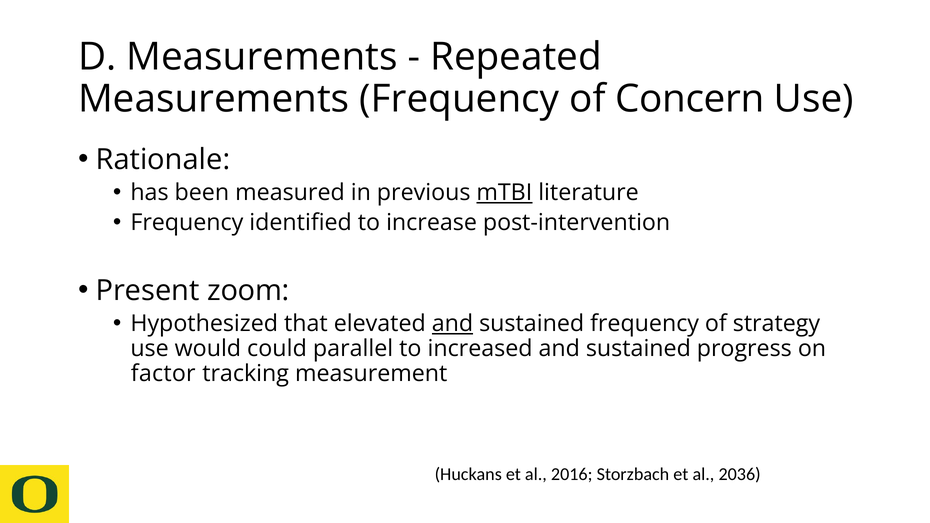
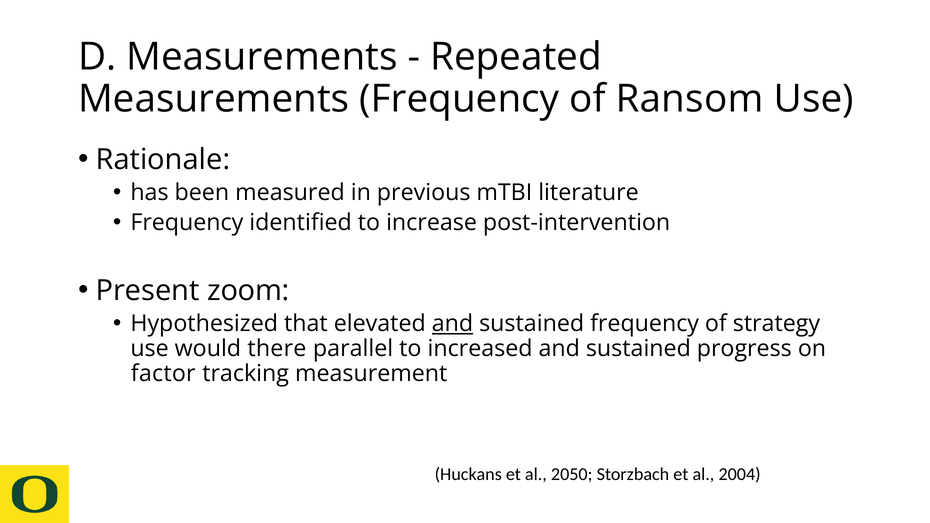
Concern: Concern -> Ransom (690, 99)
mTBI underline: present -> none (504, 193)
could: could -> there (277, 349)
2016: 2016 -> 2050 (572, 474)
2036: 2036 -> 2004 (740, 474)
